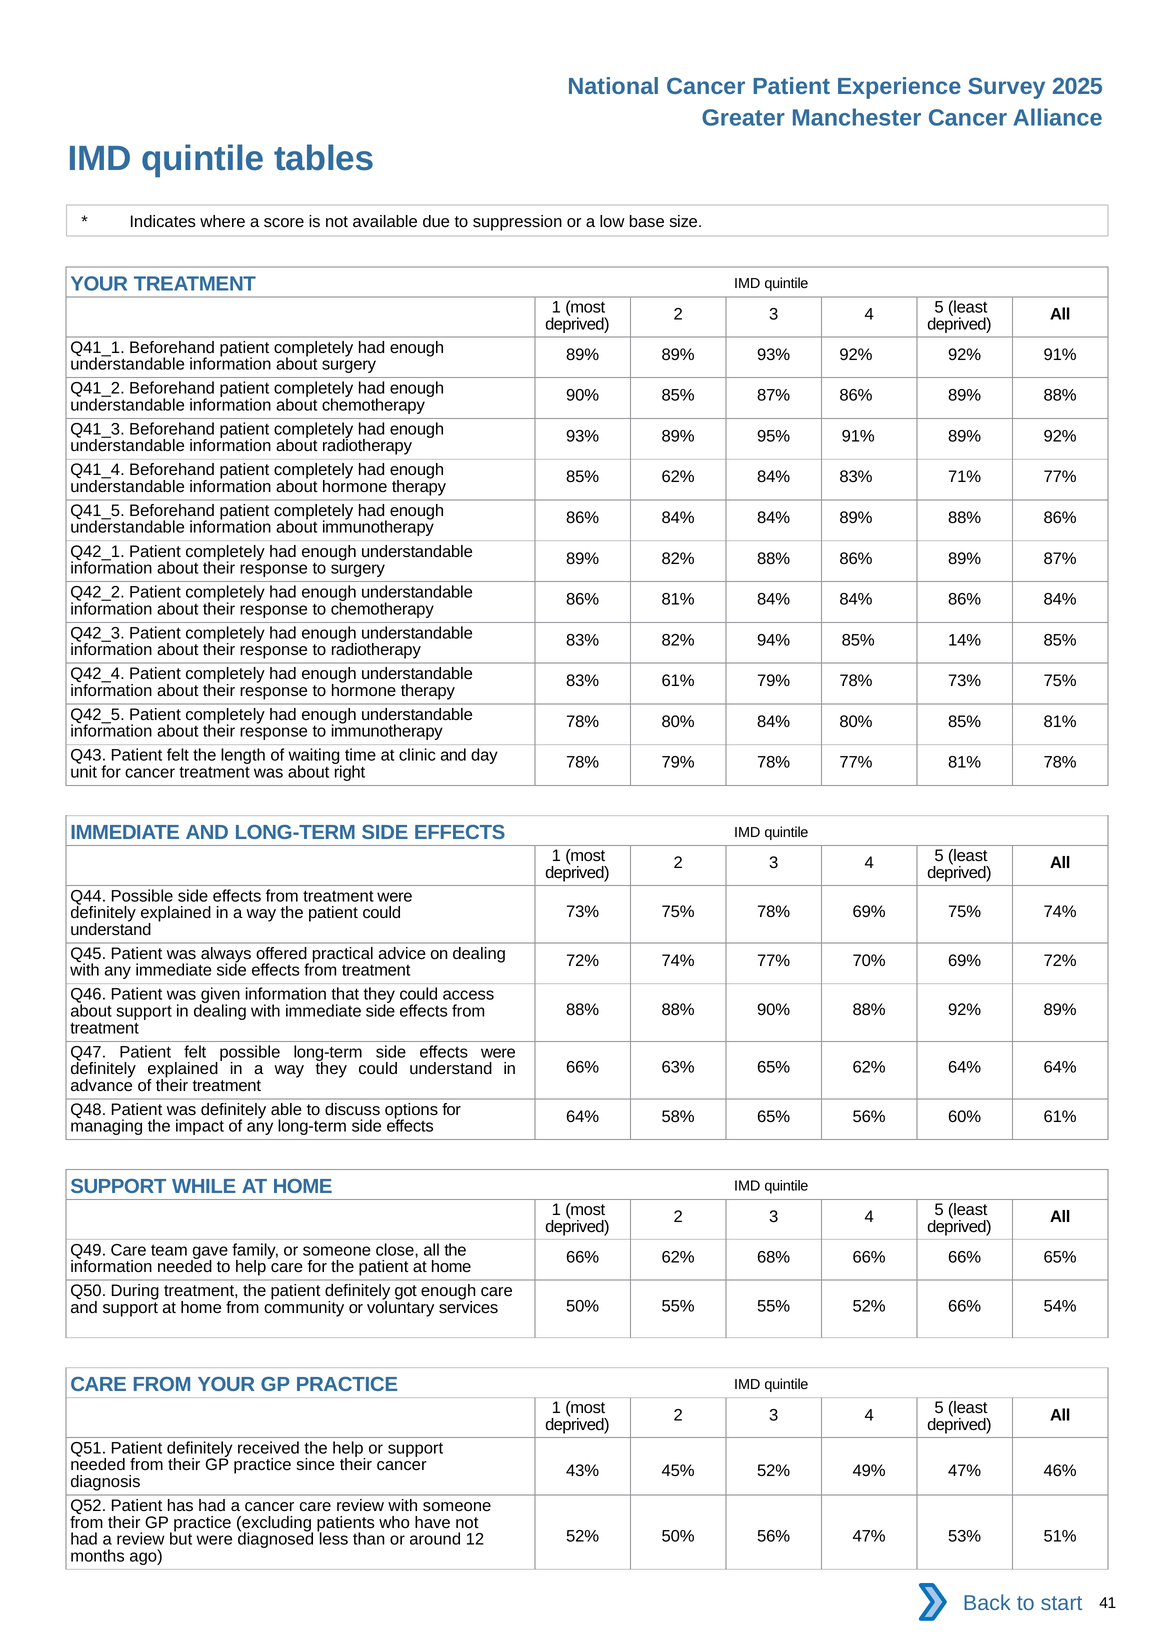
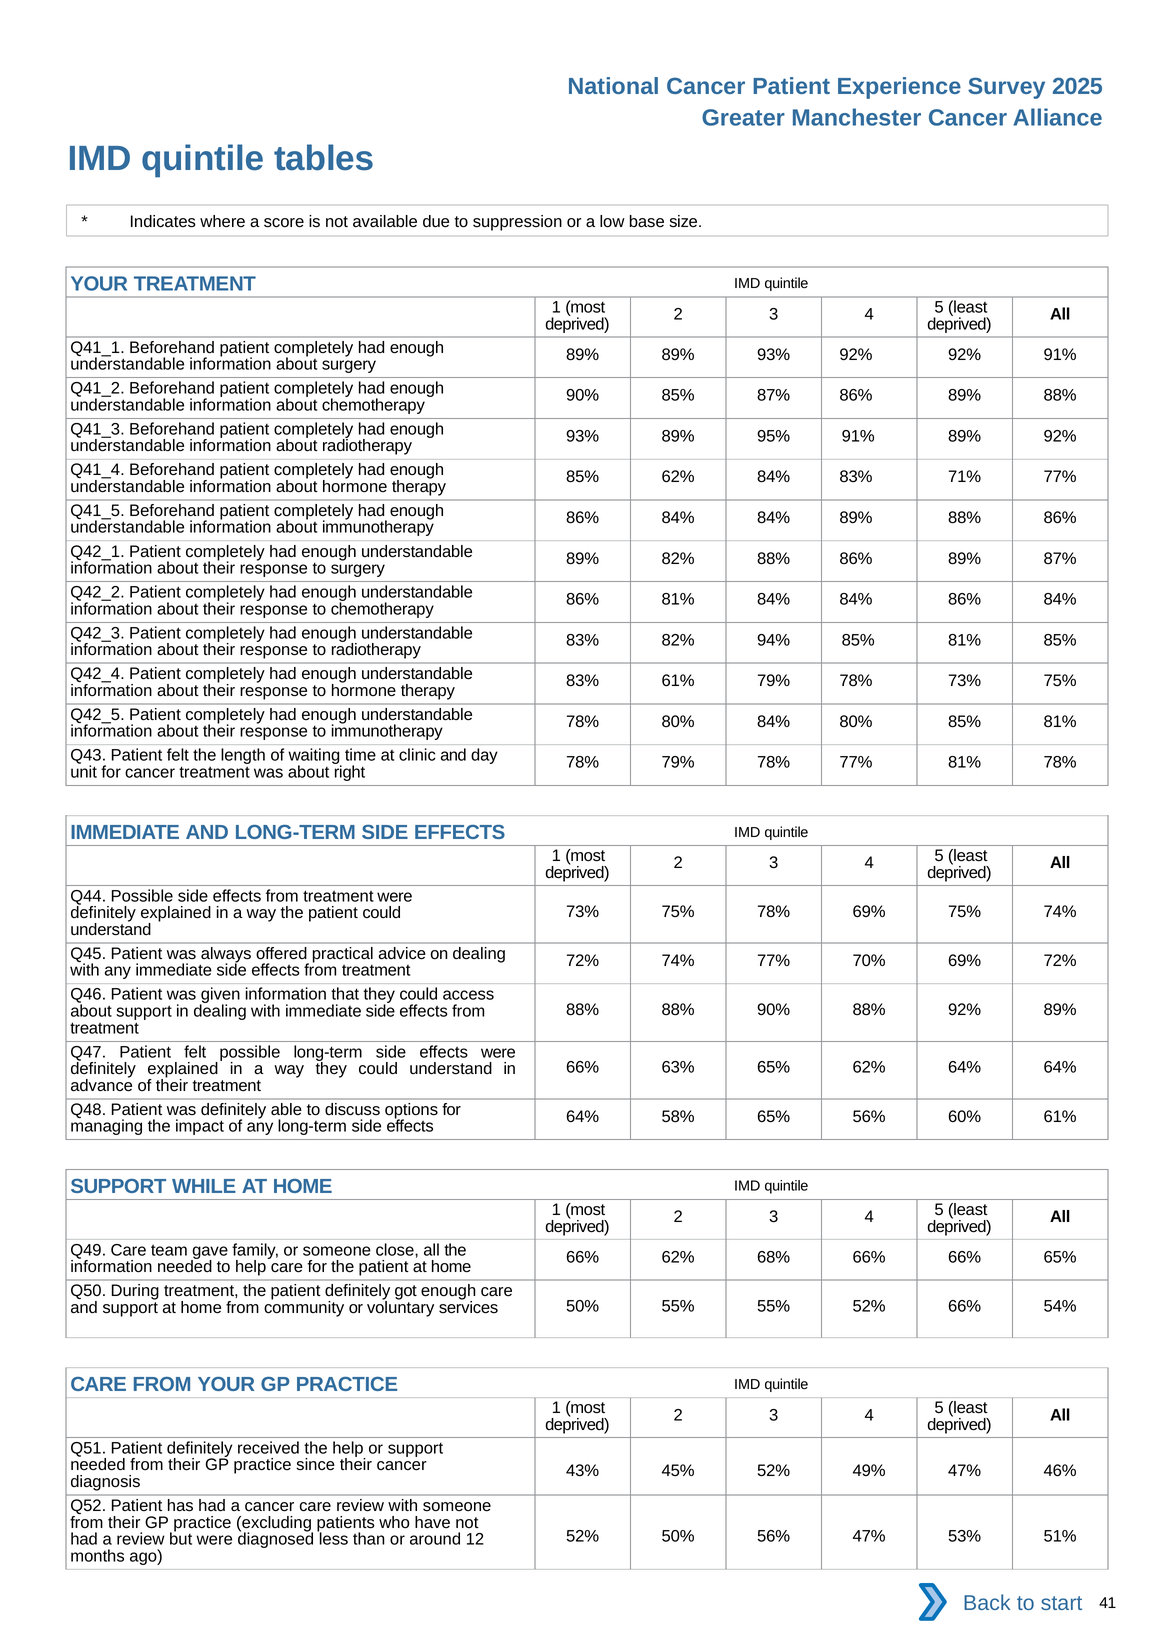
94% 85% 14%: 14% -> 81% (965, 640)
